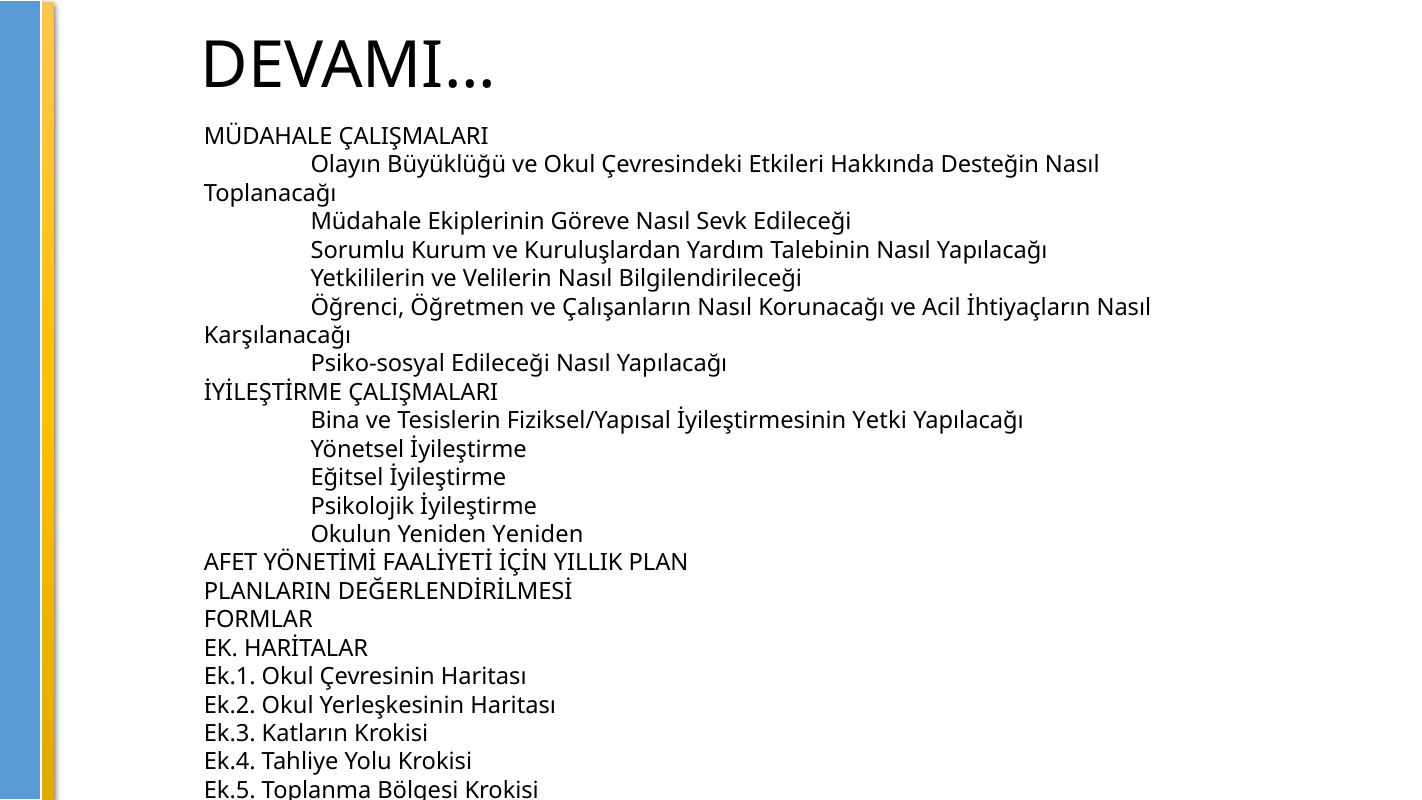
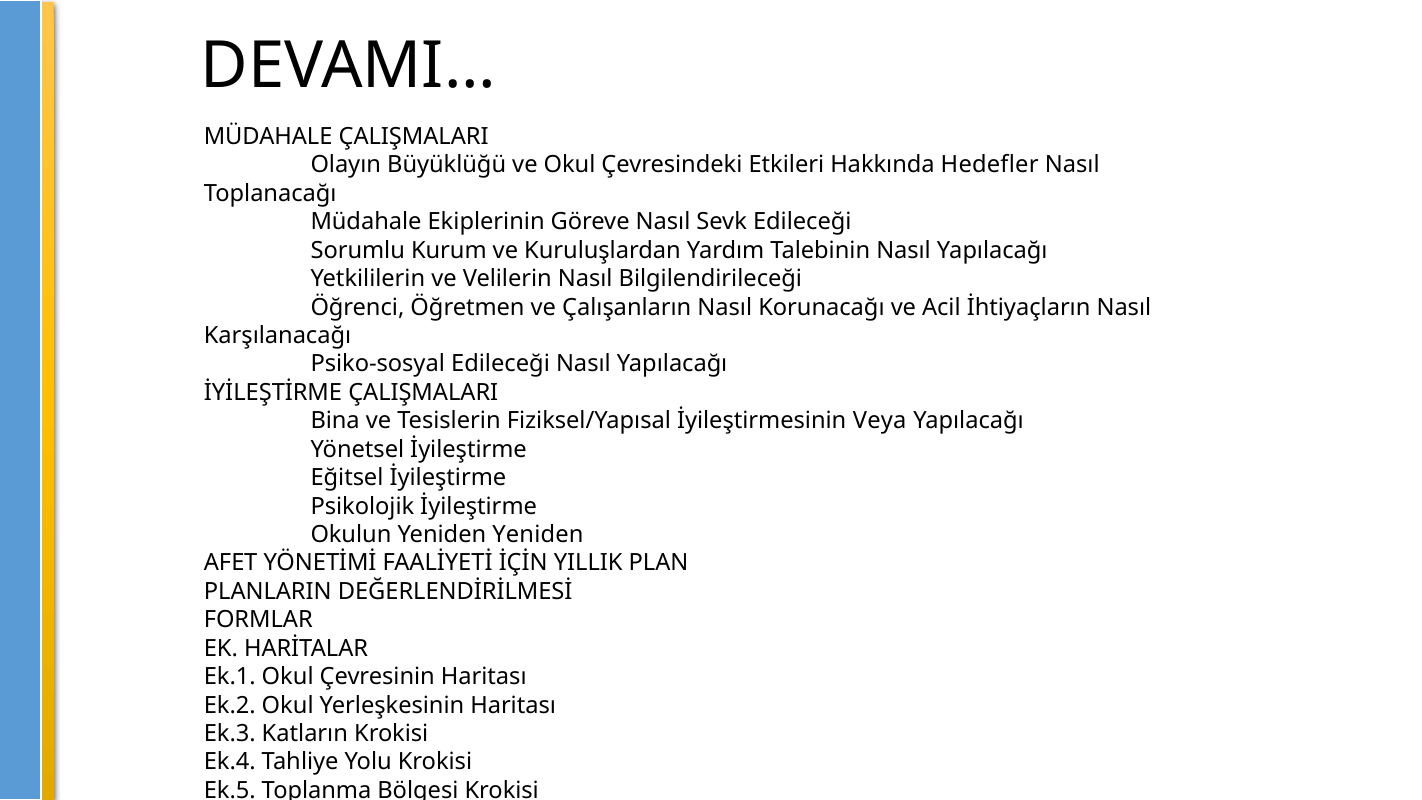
Desteğin: Desteğin -> Hedefler (990, 165)
Yetki: Yetki -> Veya (880, 421)
